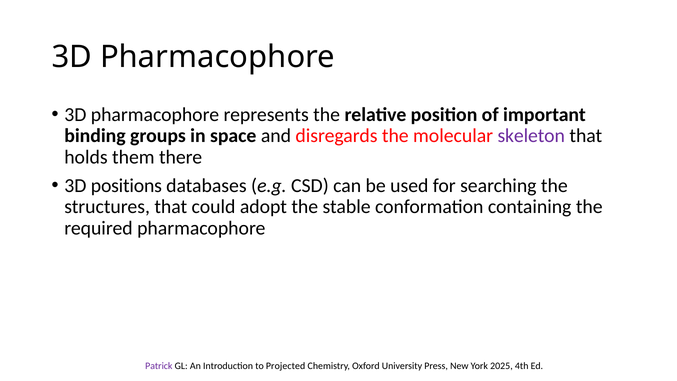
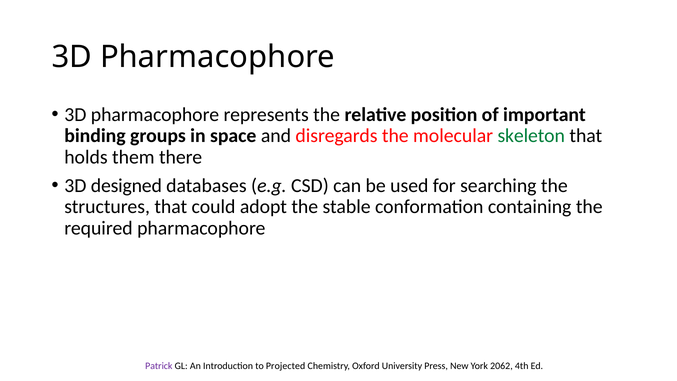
skeleton colour: purple -> green (531, 136)
positions: positions -> designed (126, 186)
2025: 2025 -> 2062 (501, 366)
